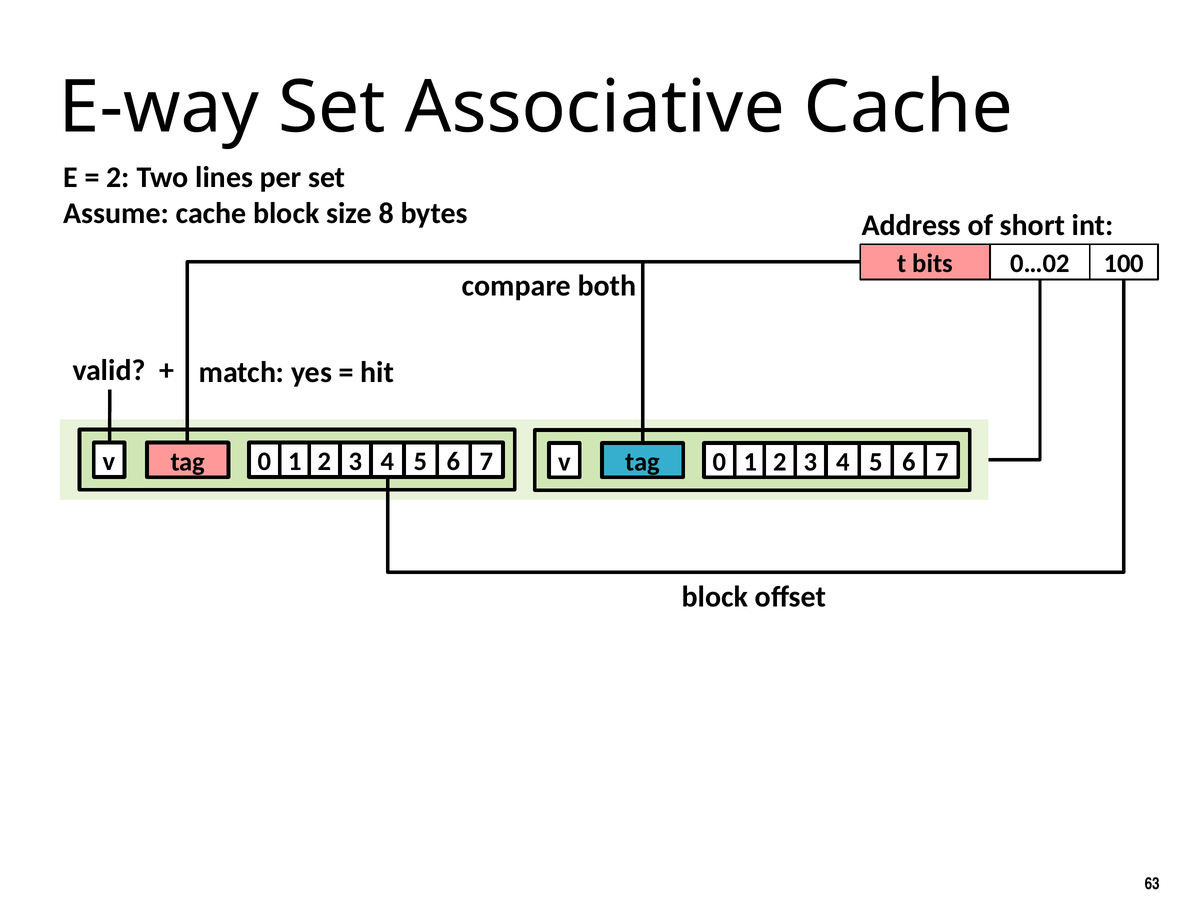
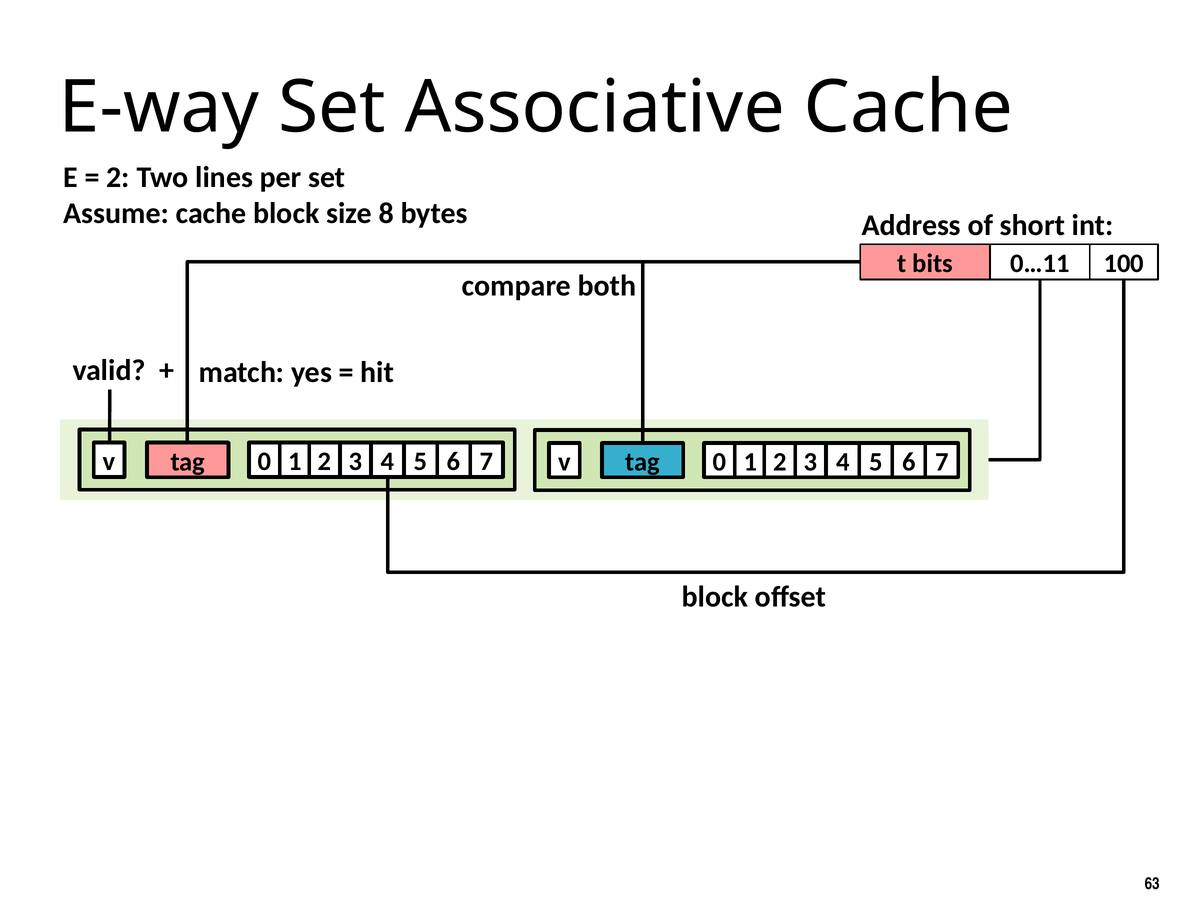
0…02: 0…02 -> 0…11 (1040, 264)
